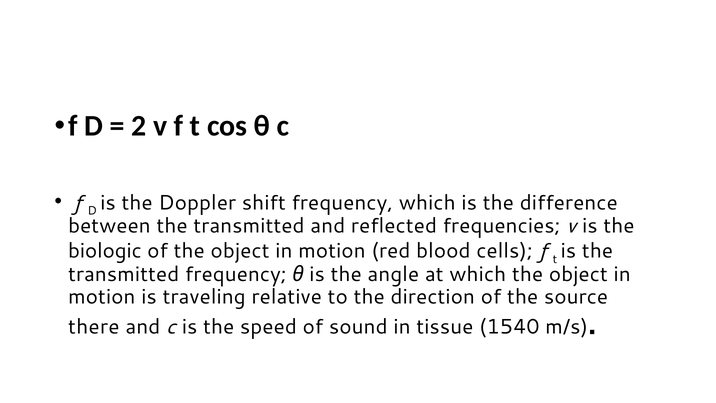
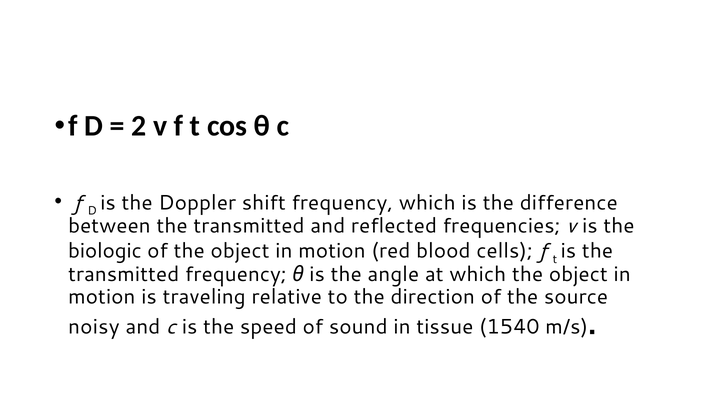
there: there -> noisy (94, 327)
